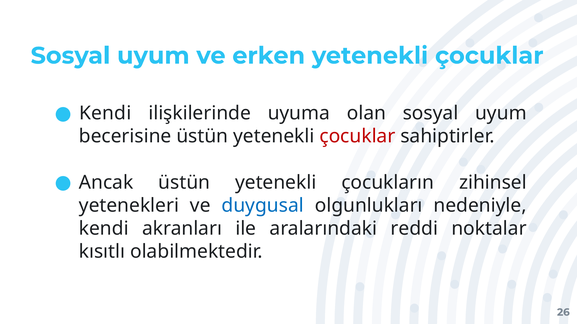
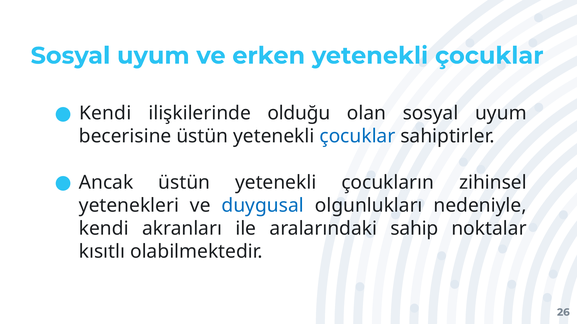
uyuma: uyuma -> olduğu (299, 113)
çocuklar colour: red -> blue (357, 137)
reddi: reddi -> sahip (414, 229)
